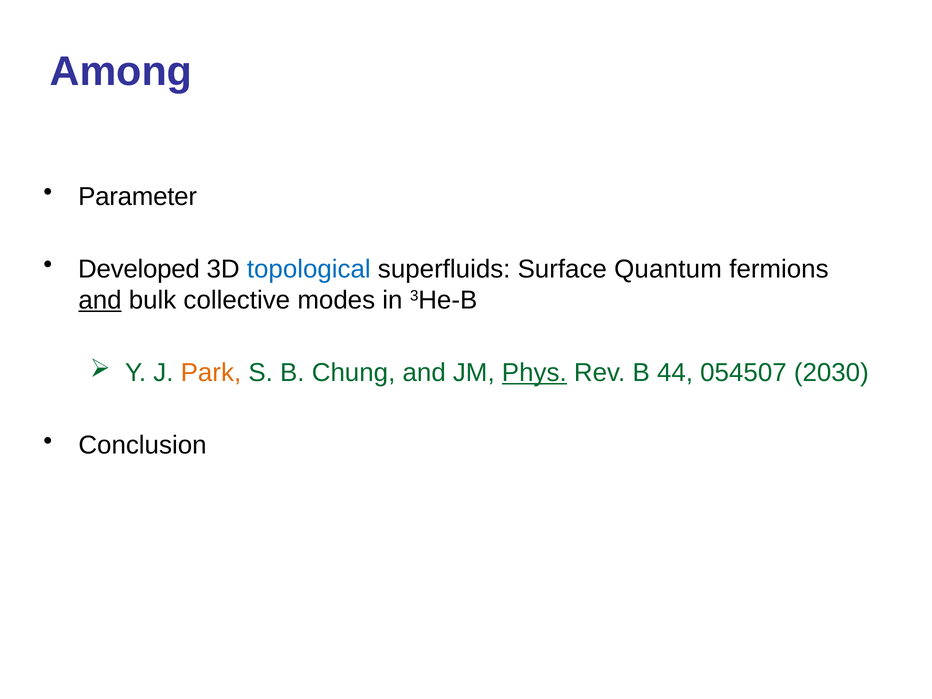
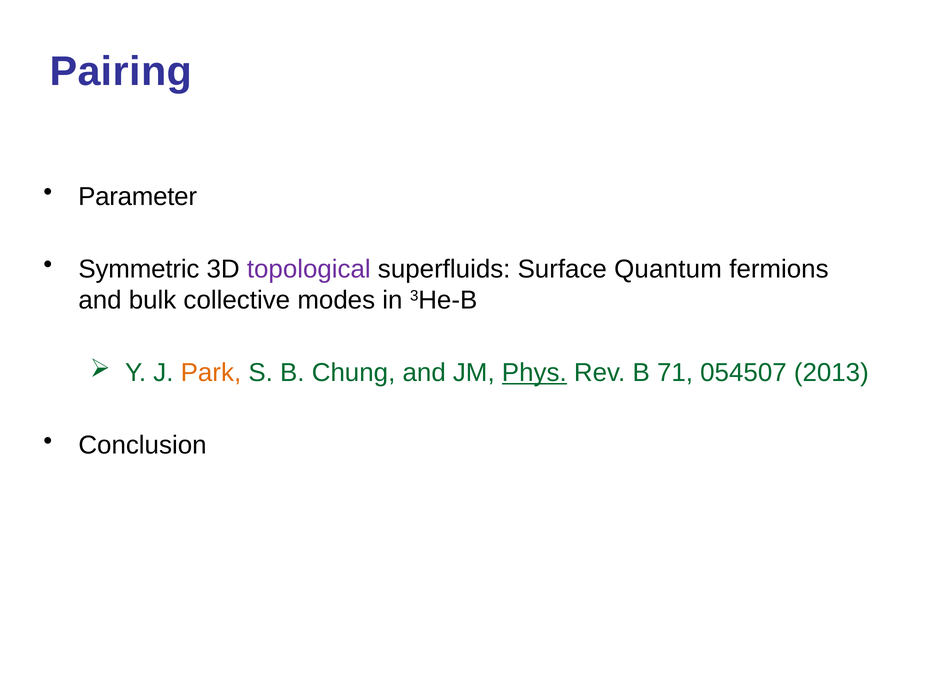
Among: Among -> Pairing (121, 72)
Developed: Developed -> Symmetric (139, 269)
topological colour: blue -> purple (309, 269)
and underline: present -> none (100, 300)
44: 44 -> 71 (675, 373)
2030: 2030 -> 2013 (831, 373)
